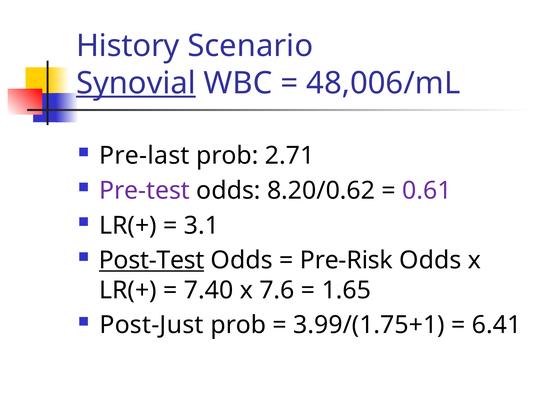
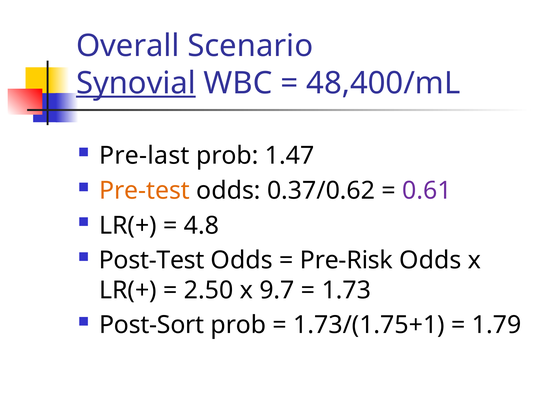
History: History -> Overall (128, 46)
48,006/mL: 48,006/mL -> 48,400/mL (383, 83)
2.71: 2.71 -> 1.47 (290, 156)
Pre-test colour: purple -> orange (144, 191)
8.20/0.62: 8.20/0.62 -> 0.37/0.62 (321, 191)
3.1: 3.1 -> 4.8 (201, 225)
Post-Test underline: present -> none (152, 260)
7.40: 7.40 -> 2.50 (209, 290)
7.6: 7.6 -> 9.7 (277, 290)
1.65: 1.65 -> 1.73 (346, 290)
Post-Just: Post-Just -> Post-Sort (152, 325)
3.99/(1.75+1: 3.99/(1.75+1 -> 1.73/(1.75+1 (369, 325)
6.41: 6.41 -> 1.79 (497, 325)
